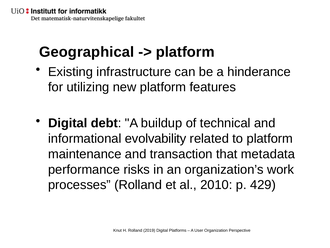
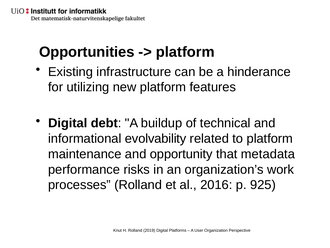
Geographical: Geographical -> Opportunities (87, 52)
transaction: transaction -> opportunity (181, 154)
2010: 2010 -> 2016 (216, 185)
429: 429 -> 925 (263, 185)
